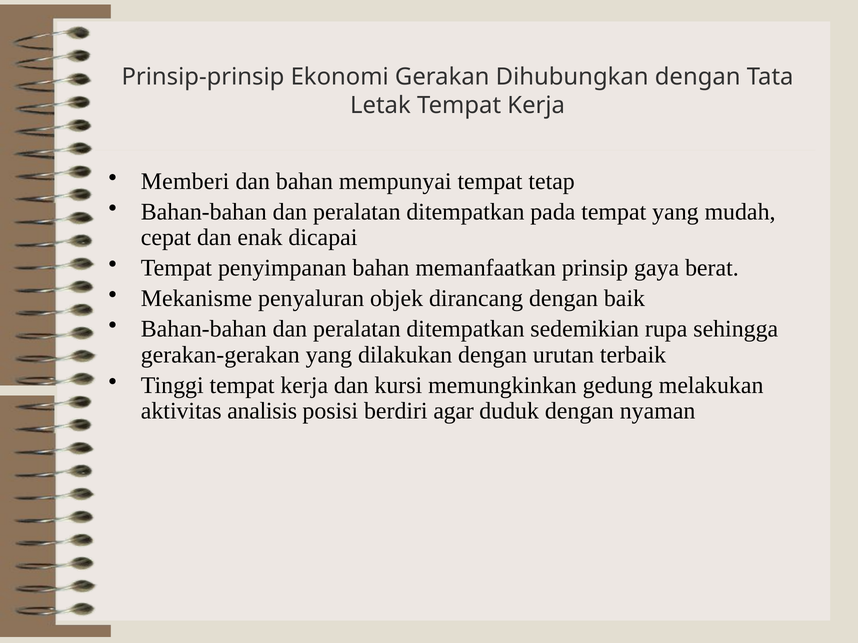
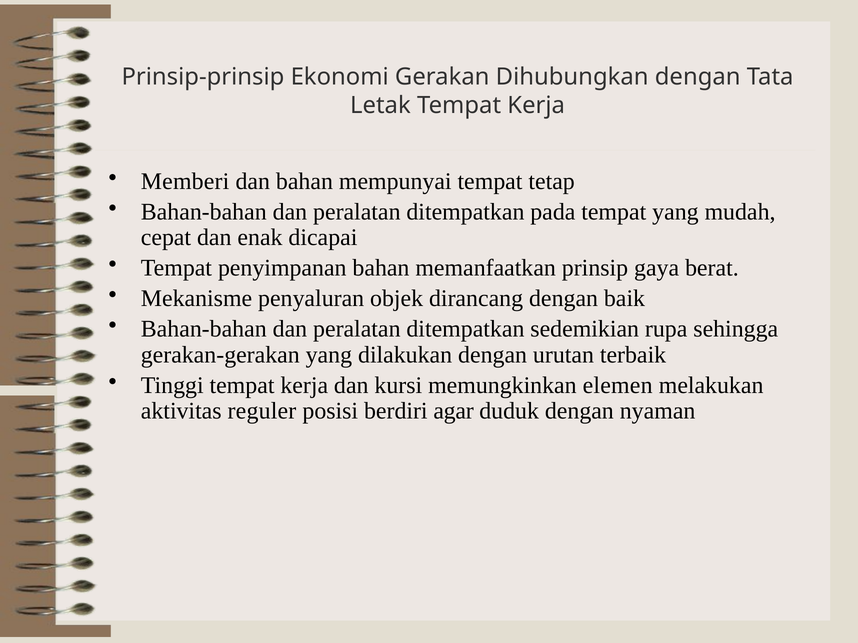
gedung: gedung -> elemen (618, 385)
analisis: analisis -> reguler (262, 411)
